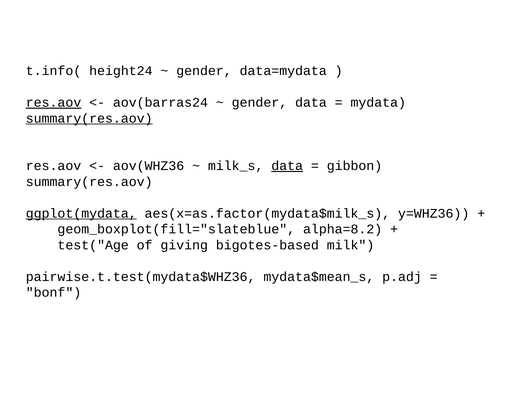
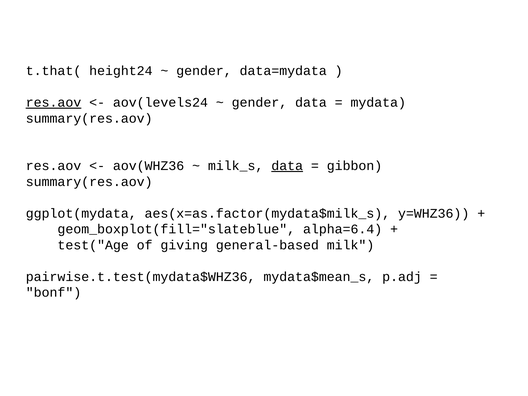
t.info(: t.info( -> t.that( (54, 71)
aov(barras24: aov(barras24 -> aov(levels24 (160, 102)
summary(res.aov underline: present -> none (89, 118)
ggplot(mydata underline: present -> none (81, 213)
alpha=8.2: alpha=8.2 -> alpha=6.4 (343, 229)
bigotes-based: bigotes-based -> general-based (267, 245)
